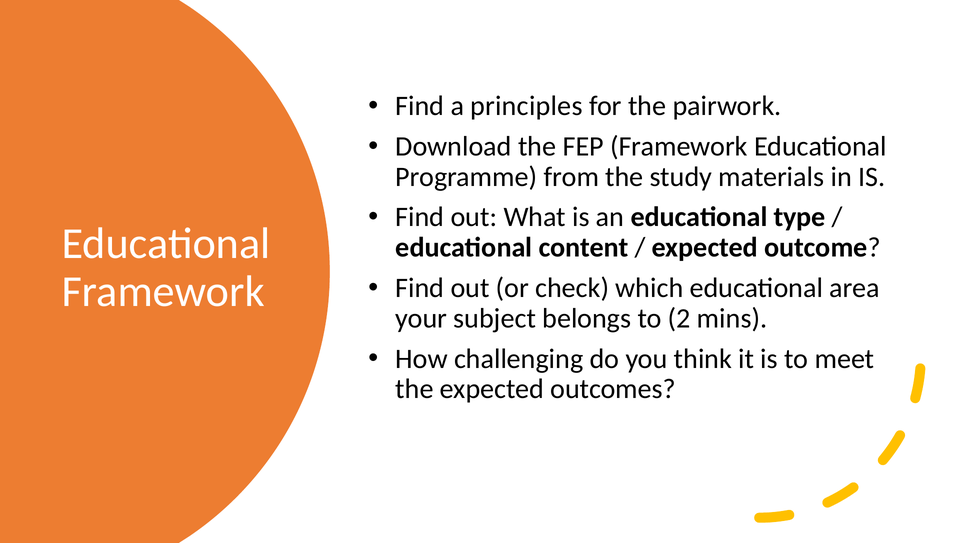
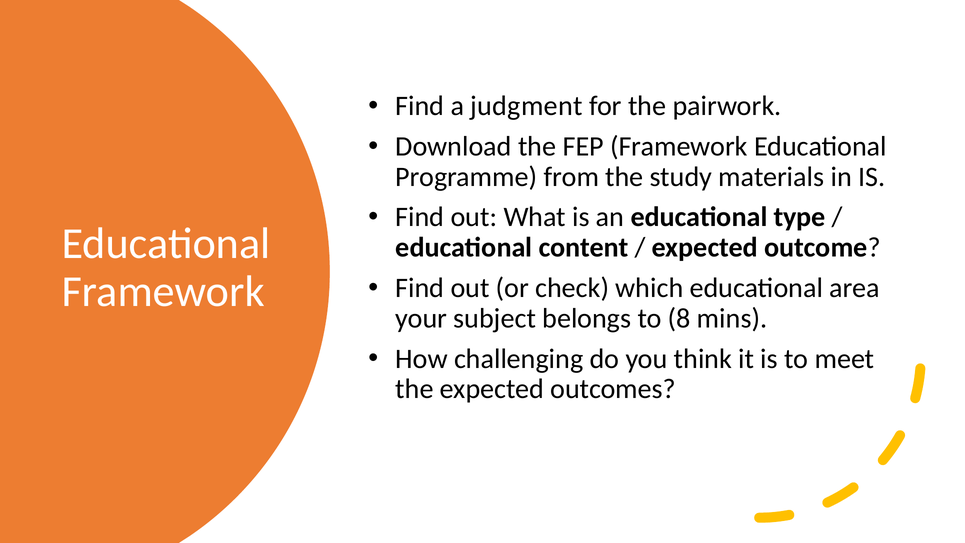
principles: principles -> judgment (526, 106)
2: 2 -> 8 (679, 318)
